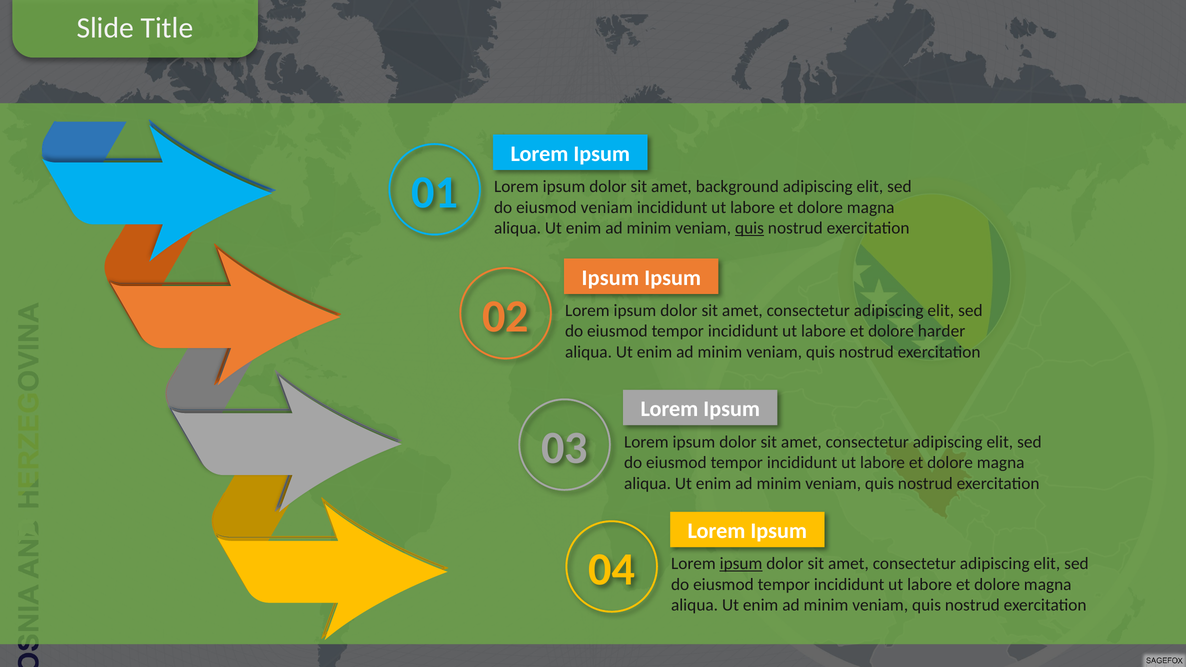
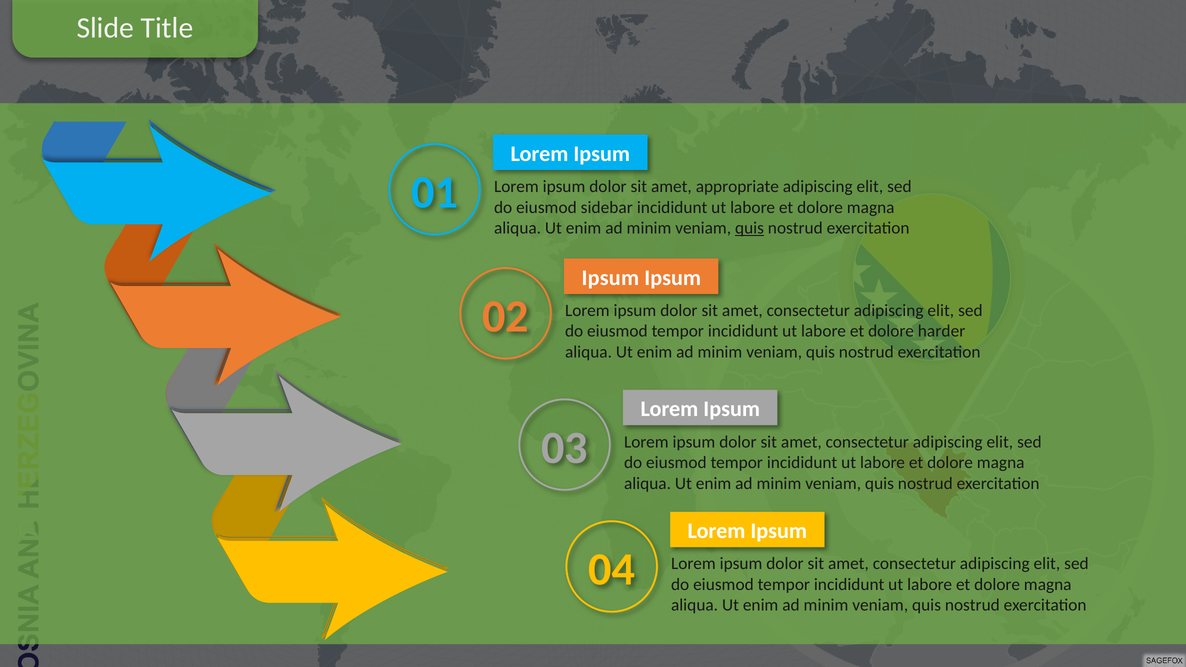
background: background -> appropriate (737, 187)
eiusmod veniam: veniam -> sidebar (607, 207)
ipsum underline: present -> none (741, 564)
